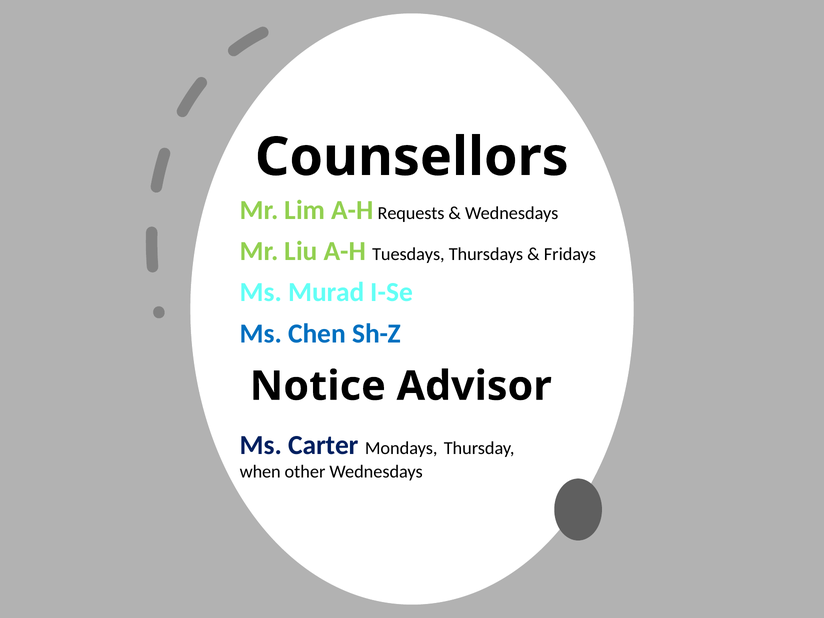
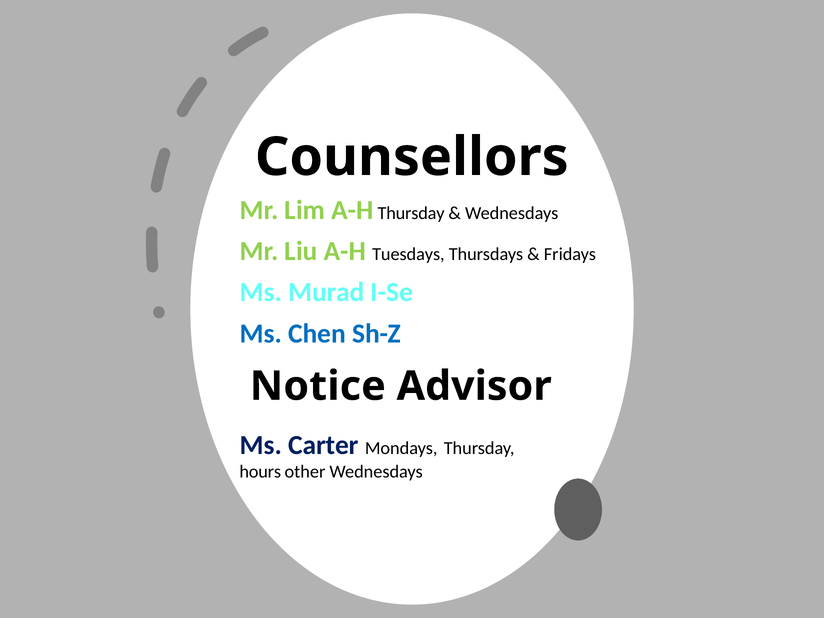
A-H Requests: Requests -> Thursday (411, 213)
when: when -> hours (260, 472)
